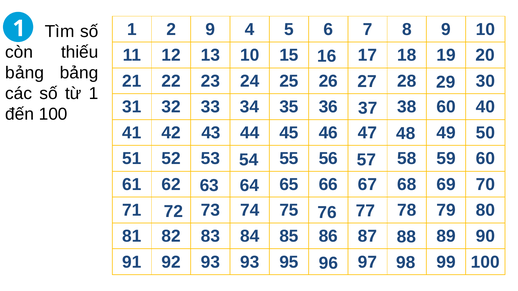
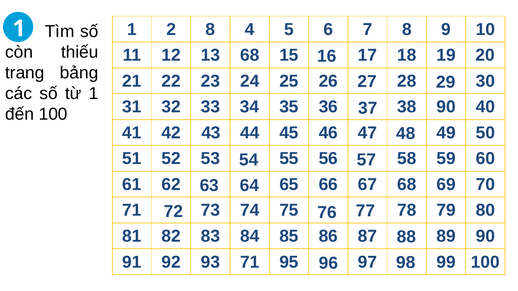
2 9: 9 -> 8 (210, 29)
13 10: 10 -> 68 (250, 55)
bảng: bảng -> trang (25, 73)
38 60: 60 -> 90 (446, 107)
93 93: 93 -> 71 (250, 262)
